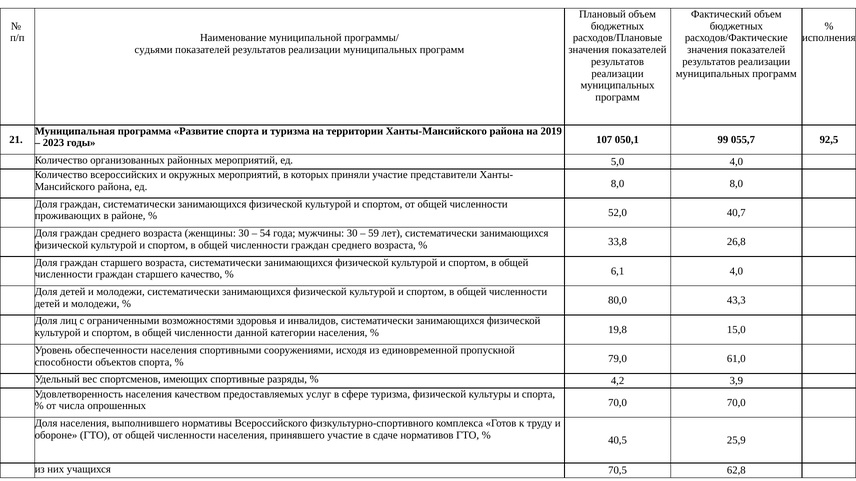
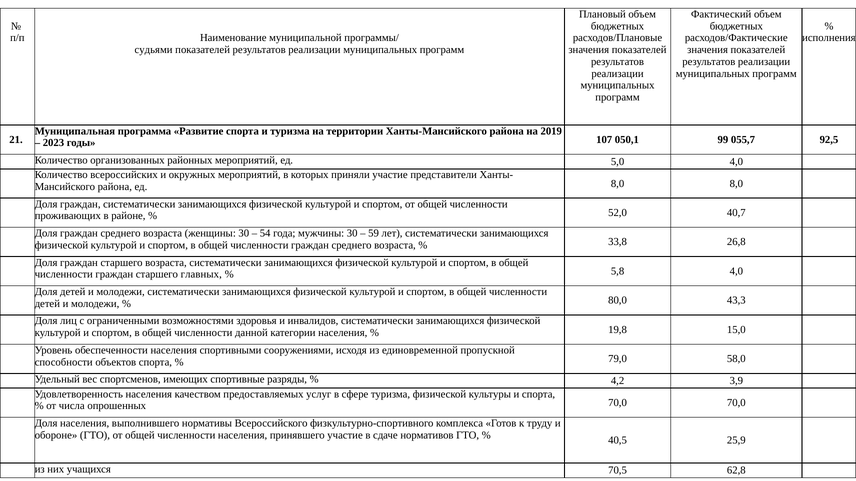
качество: качество -> главных (201, 275)
6,1: 6,1 -> 5,8 (618, 271)
61,0: 61,0 -> 58,0 (736, 359)
